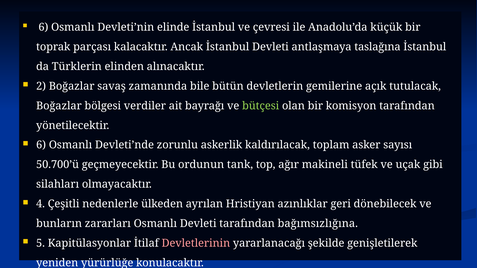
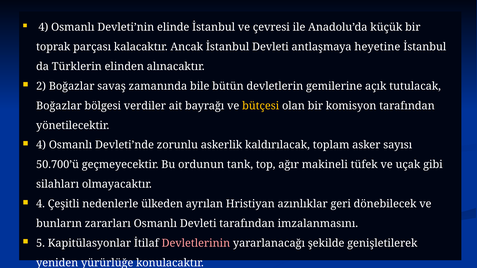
6: 6 -> 4 (43, 27)
taslağına: taslağına -> heyetine (377, 47)
bütçesi colour: light green -> yellow (261, 106)
6: 6 -> 4 (41, 145)
bağımsızlığına: bağımsızlığına -> imzalanmasını (318, 224)
